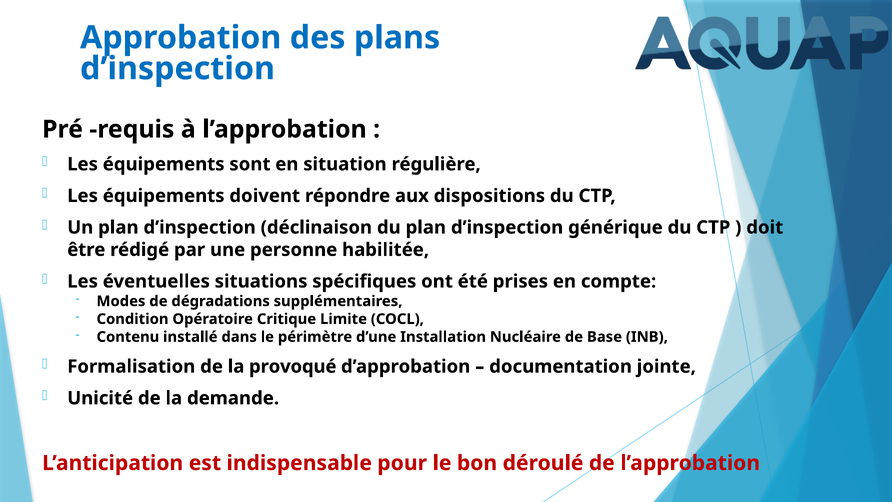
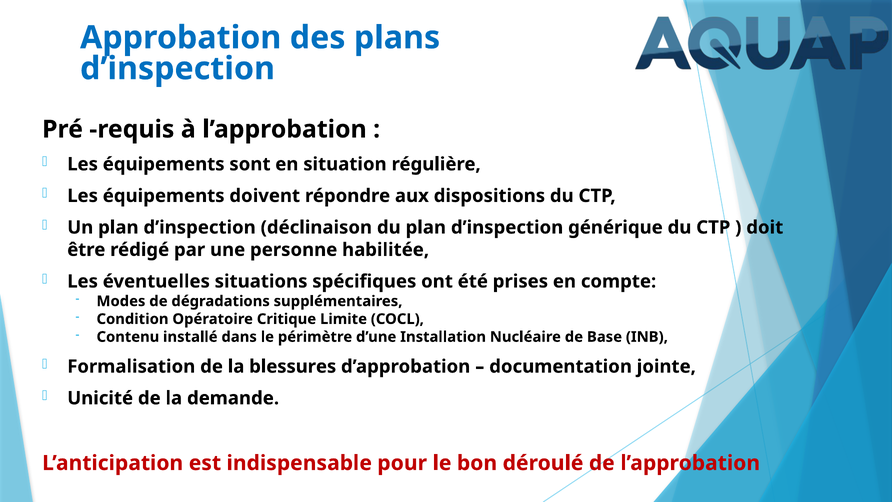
provoqué: provoqué -> blessures (293, 366)
